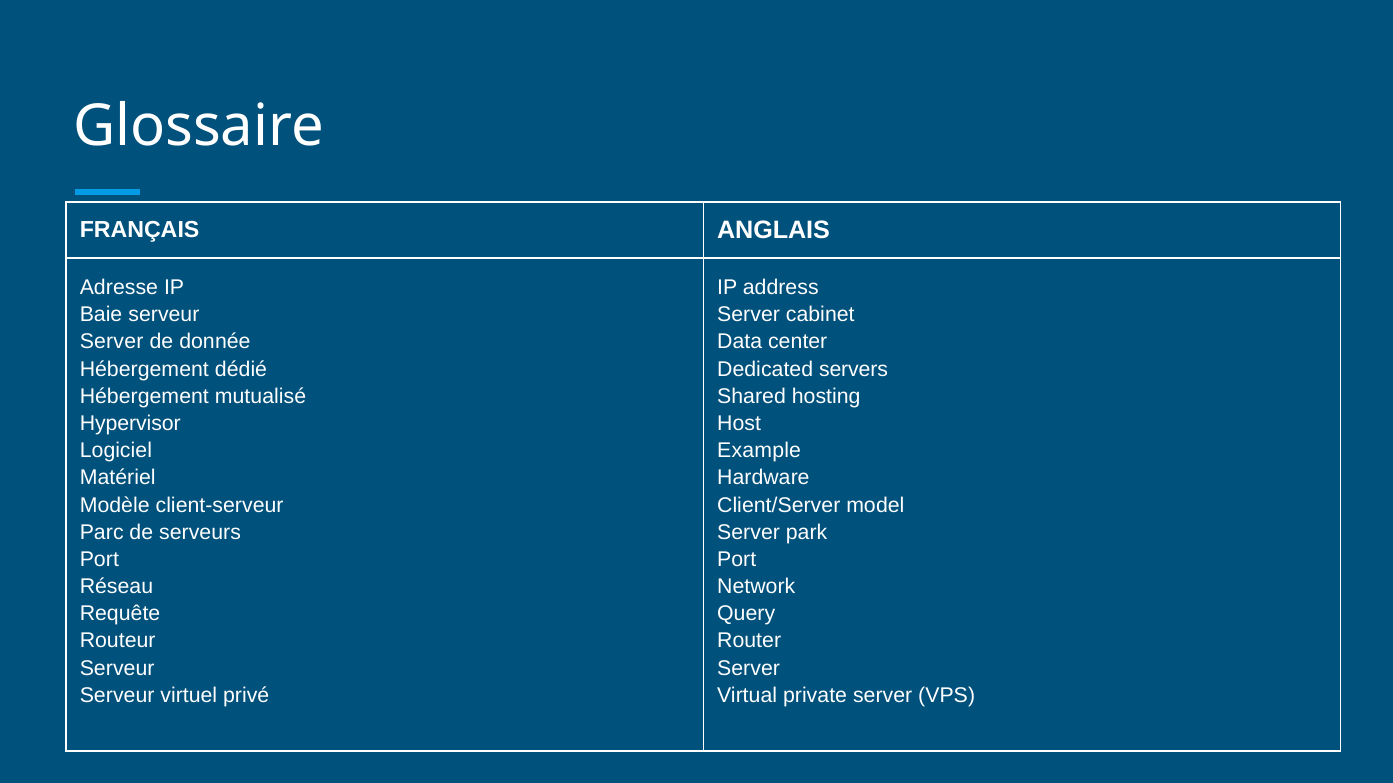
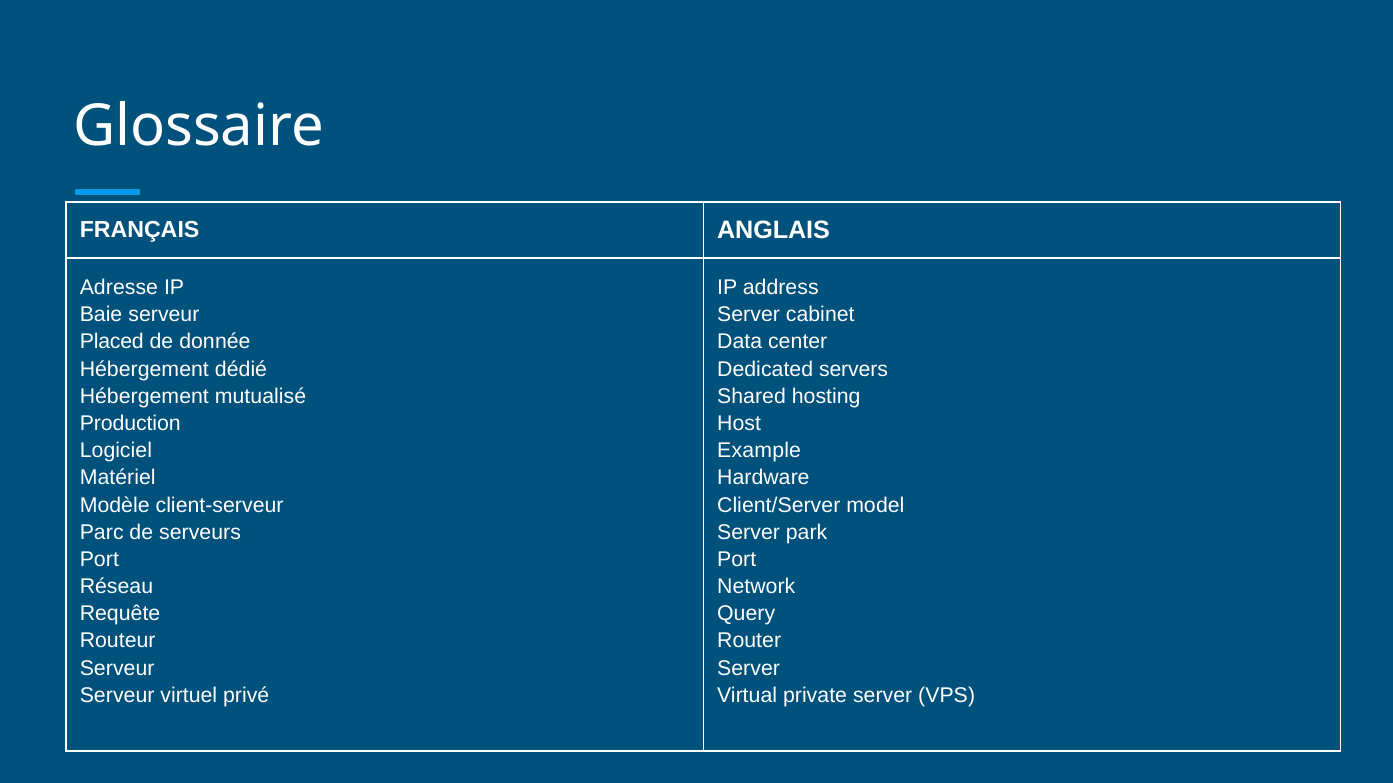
Server: Server -> Placed (112, 342)
Hypervisor: Hypervisor -> Production (130, 424)
